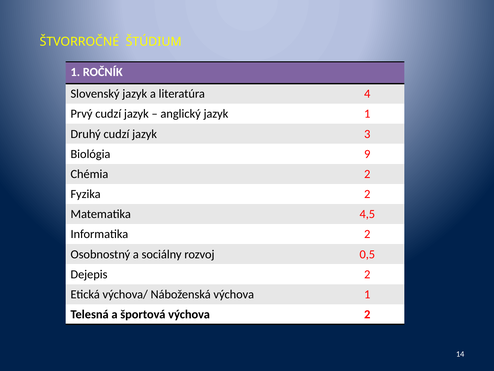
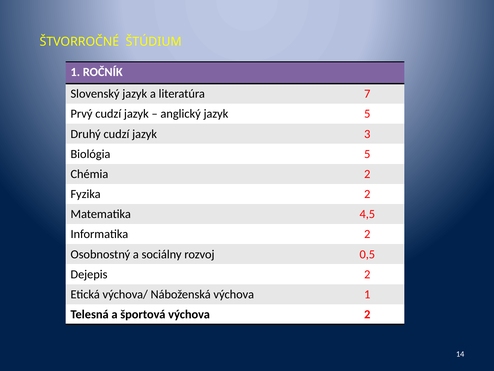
4: 4 -> 7 (367, 94)
jazyk 1: 1 -> 5 (367, 114)
Biológia 9: 9 -> 5 (367, 154)
